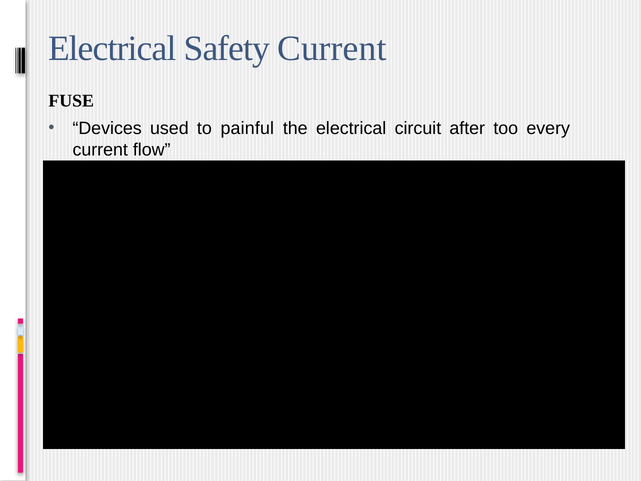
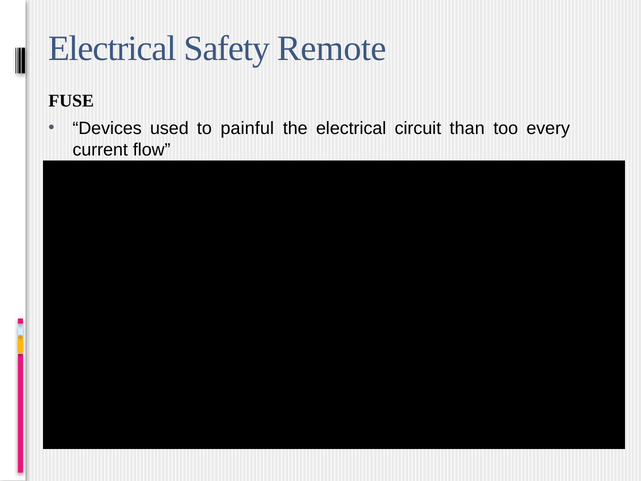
Safety Current: Current -> Remote (332, 48)
after: after -> than (467, 128)
